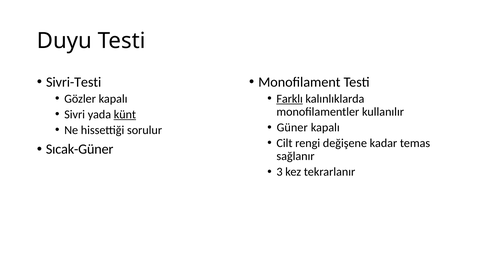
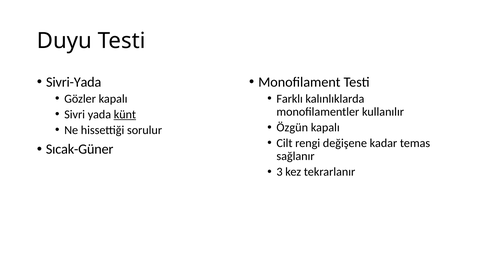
Sivri-Testi: Sivri-Testi -> Sivri-Yada (74, 82)
Farklı underline: present -> none (290, 99)
Güner: Güner -> Özgün (292, 127)
